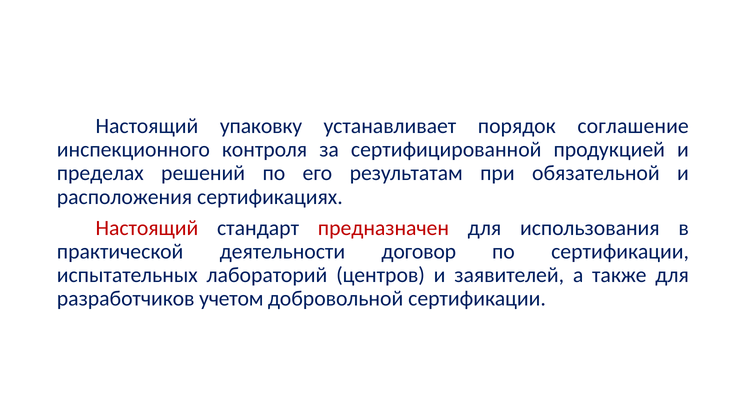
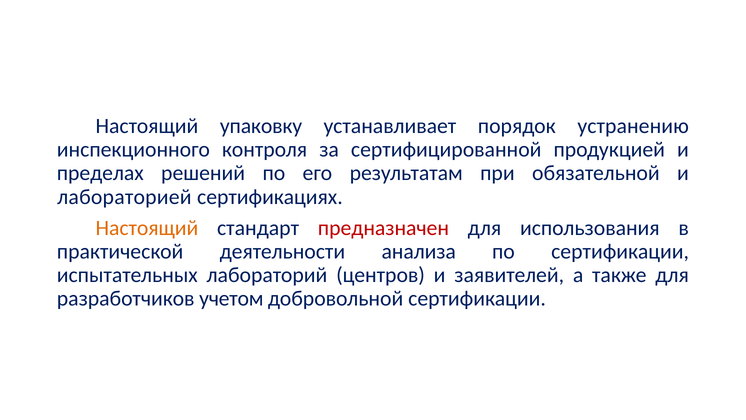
соглашение: соглашение -> устранению (633, 126)
расположения: расположения -> лабораторией (124, 197)
Настоящий colour: red -> orange (147, 228)
договор: договор -> анализа (419, 251)
